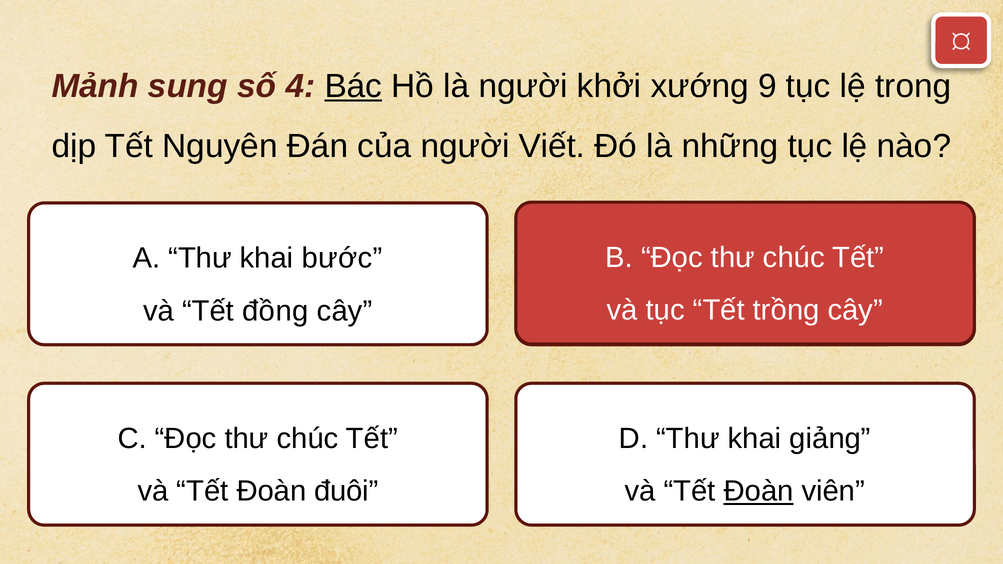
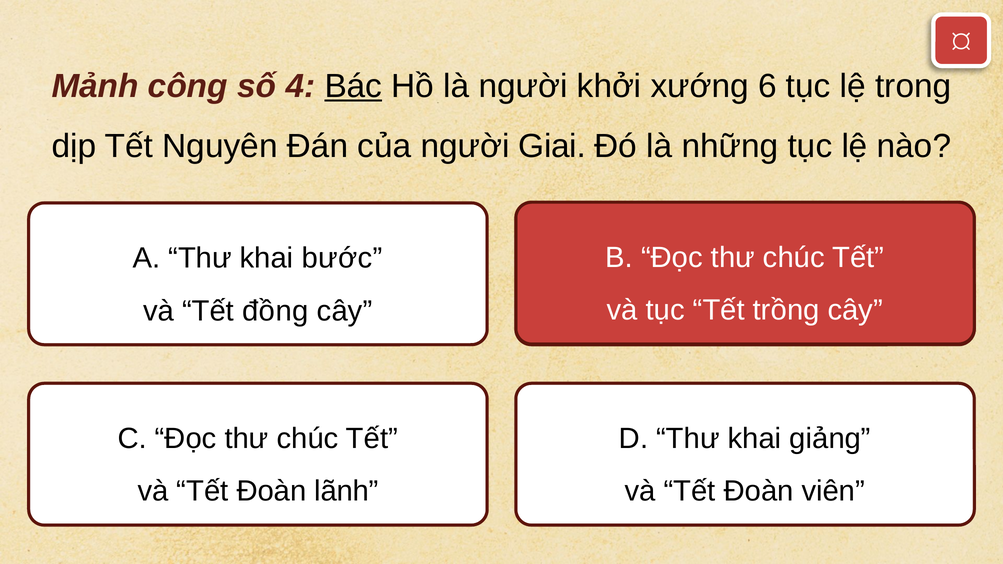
sung: sung -> công (188, 86)
9: 9 -> 6 (767, 86)
Viết: Viết -> Giai (552, 146)
đuôi: đuôi -> lãnh (346, 491)
Đoàn underline: present -> none (759, 491)
